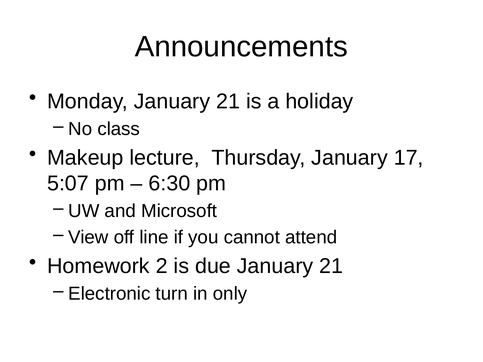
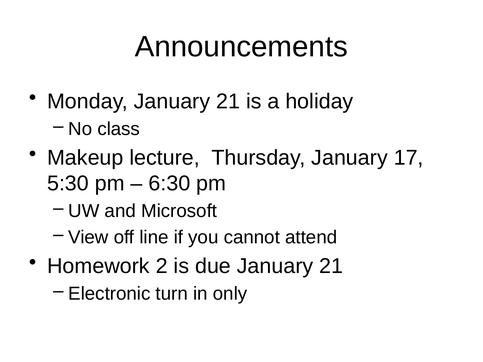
5:07: 5:07 -> 5:30 (68, 183)
